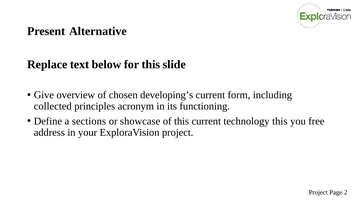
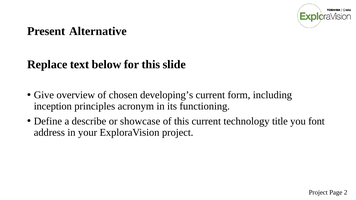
collected: collected -> inception (53, 106)
sections: sections -> describe (89, 121)
technology this: this -> title (280, 121)
free: free -> font (316, 121)
